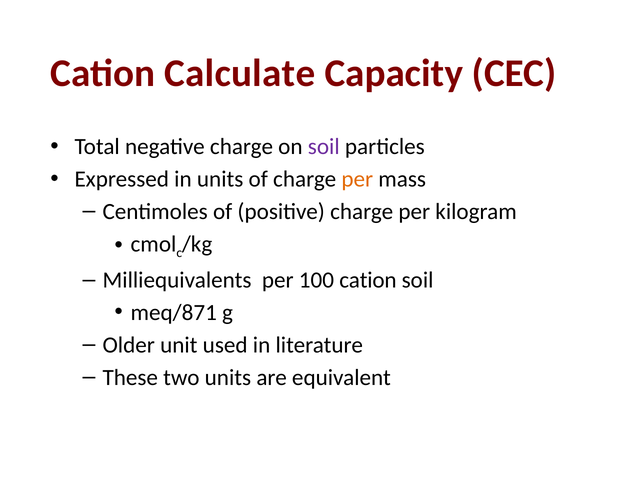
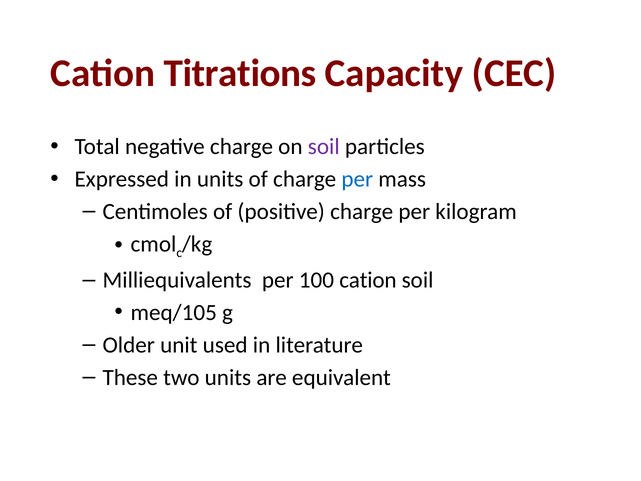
Calculate: Calculate -> Titrations (240, 73)
per colour: orange -> blue (357, 179)
meq/871: meq/871 -> meq/105 (174, 312)
